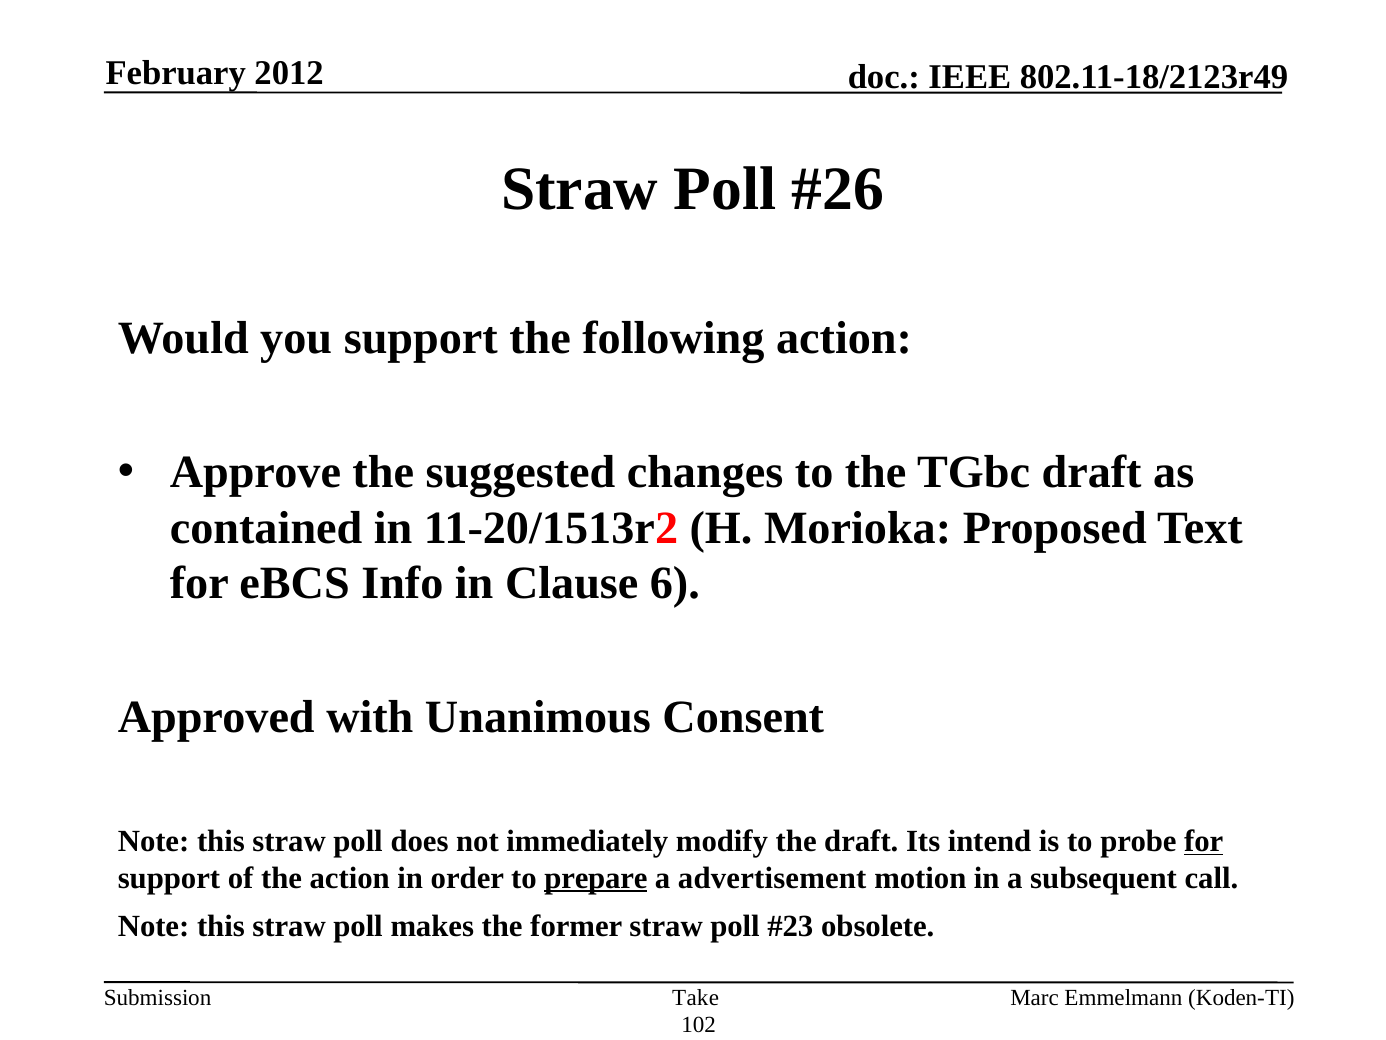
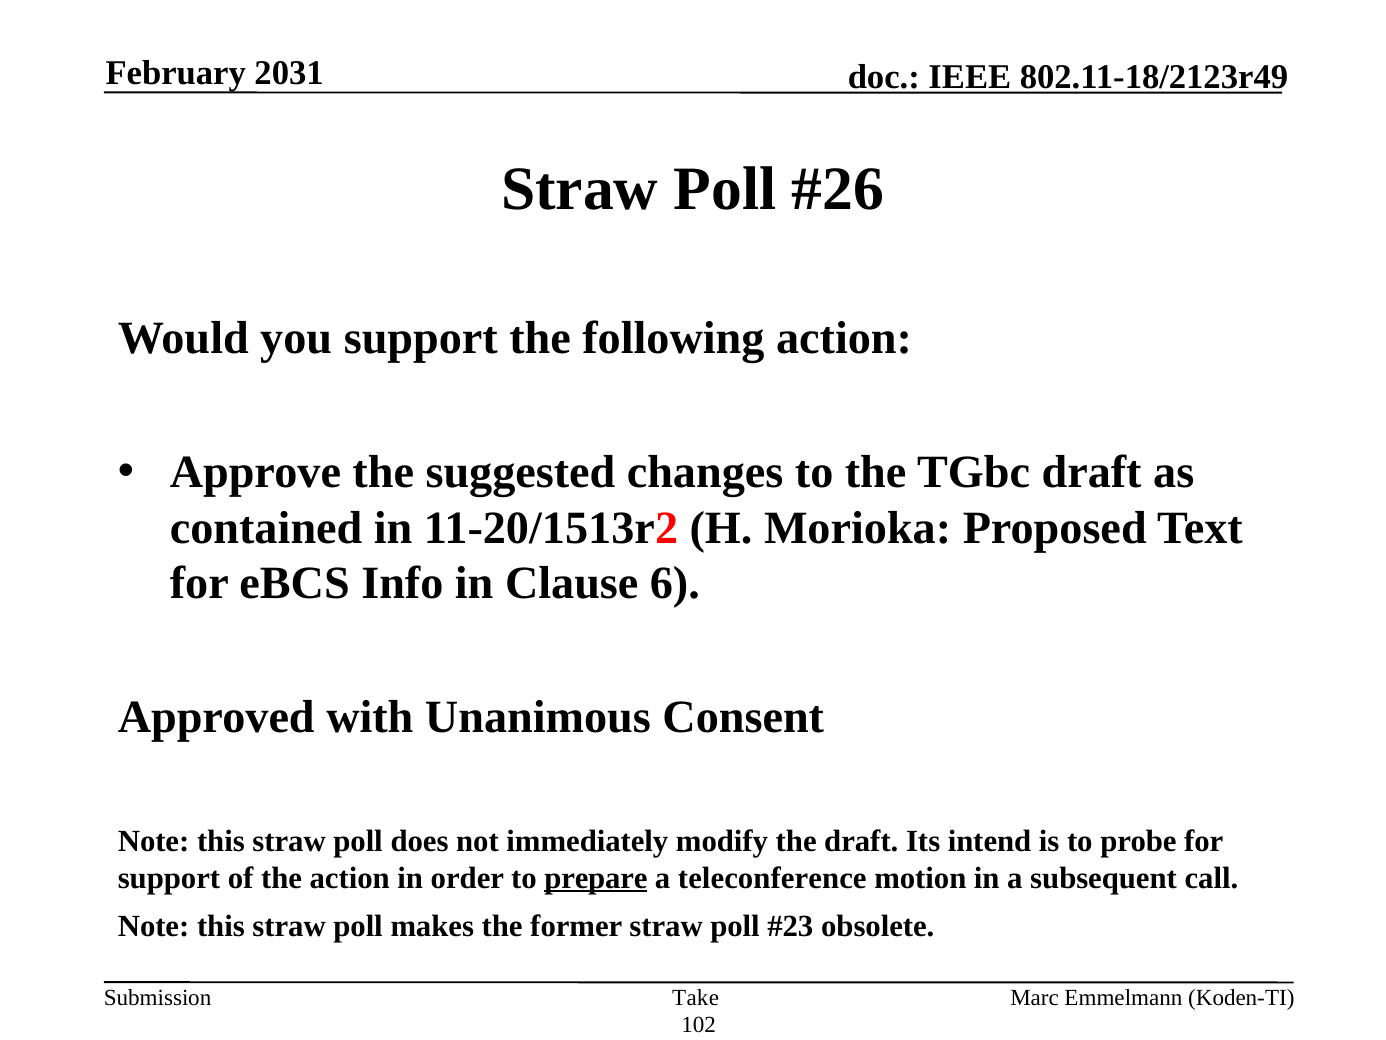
2012: 2012 -> 2031 (289, 73)
for underline: present -> none (1204, 841)
advertisement: advertisement -> teleconference (772, 878)
